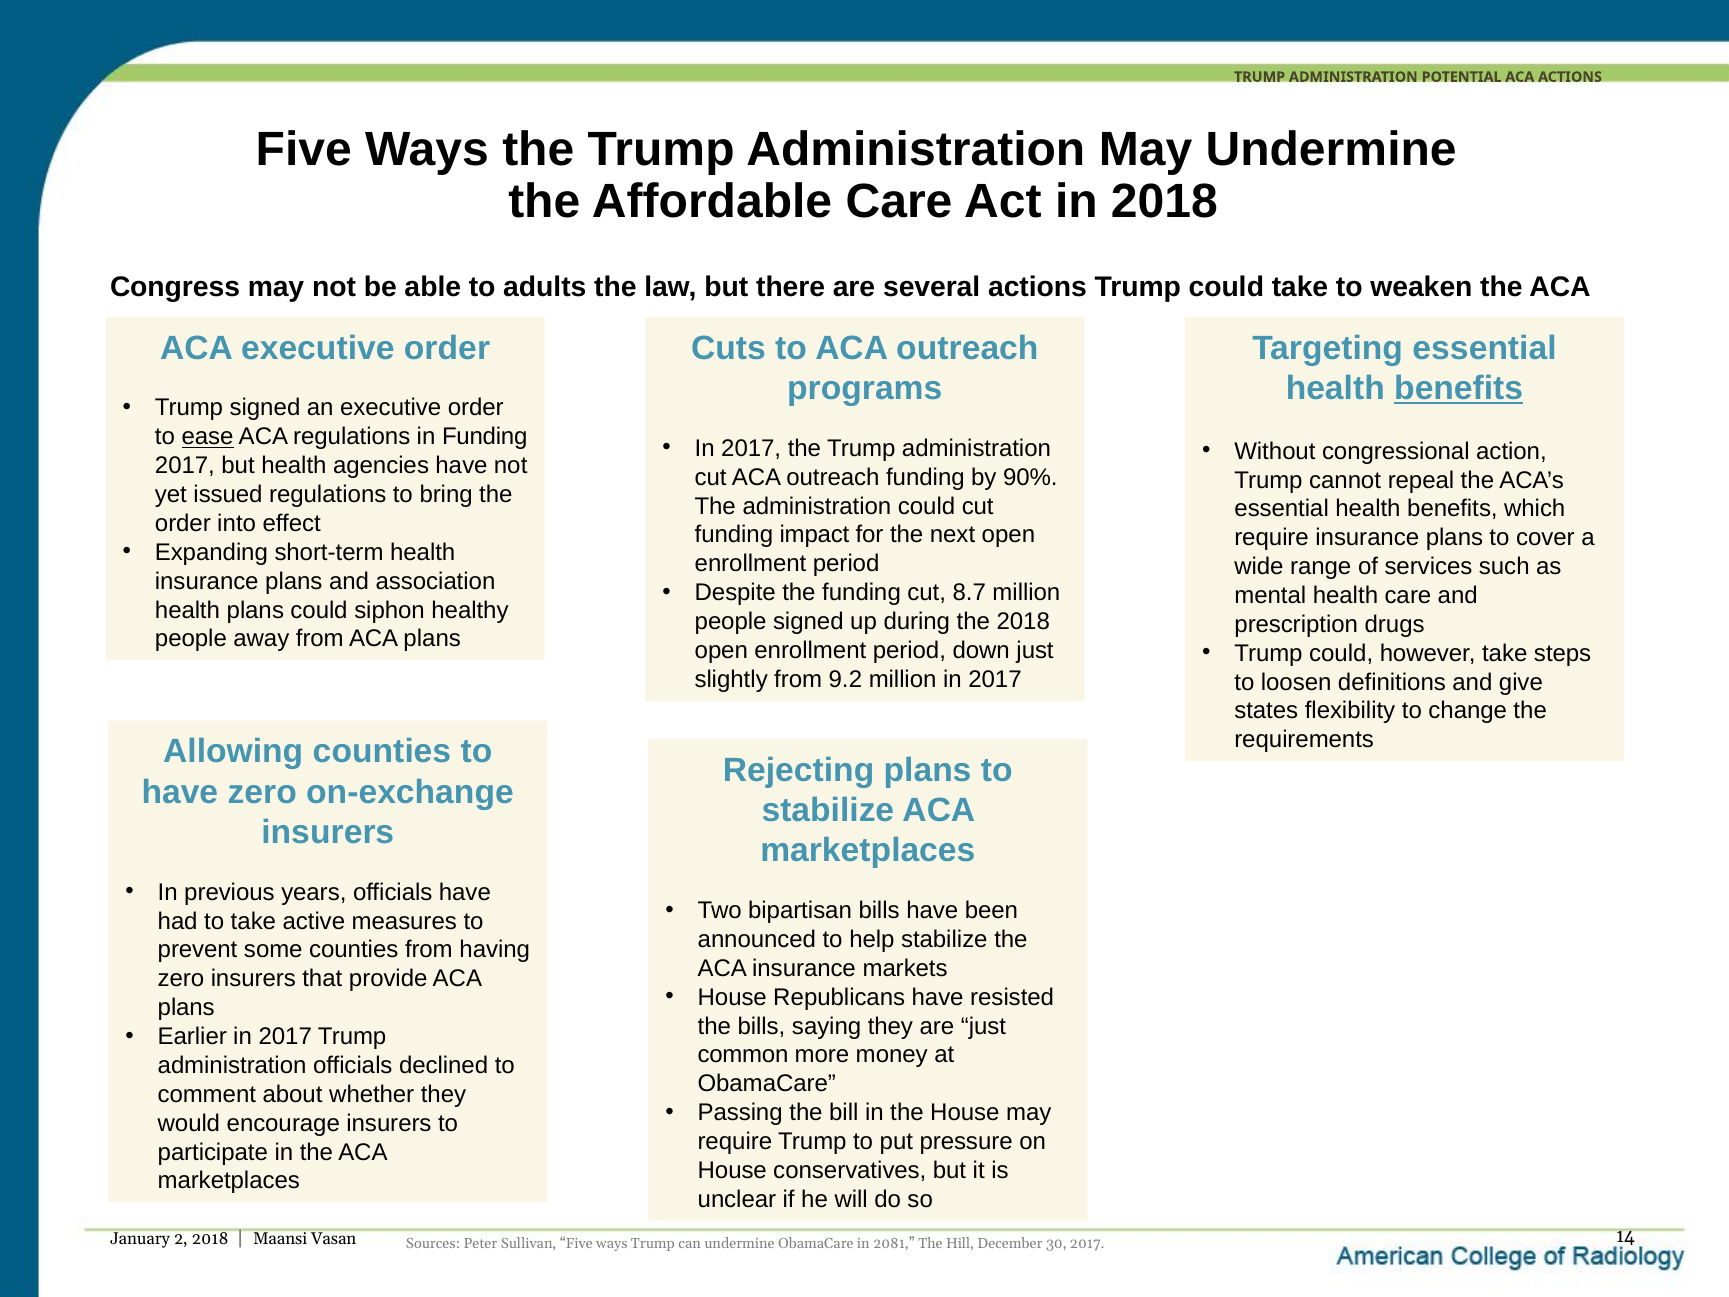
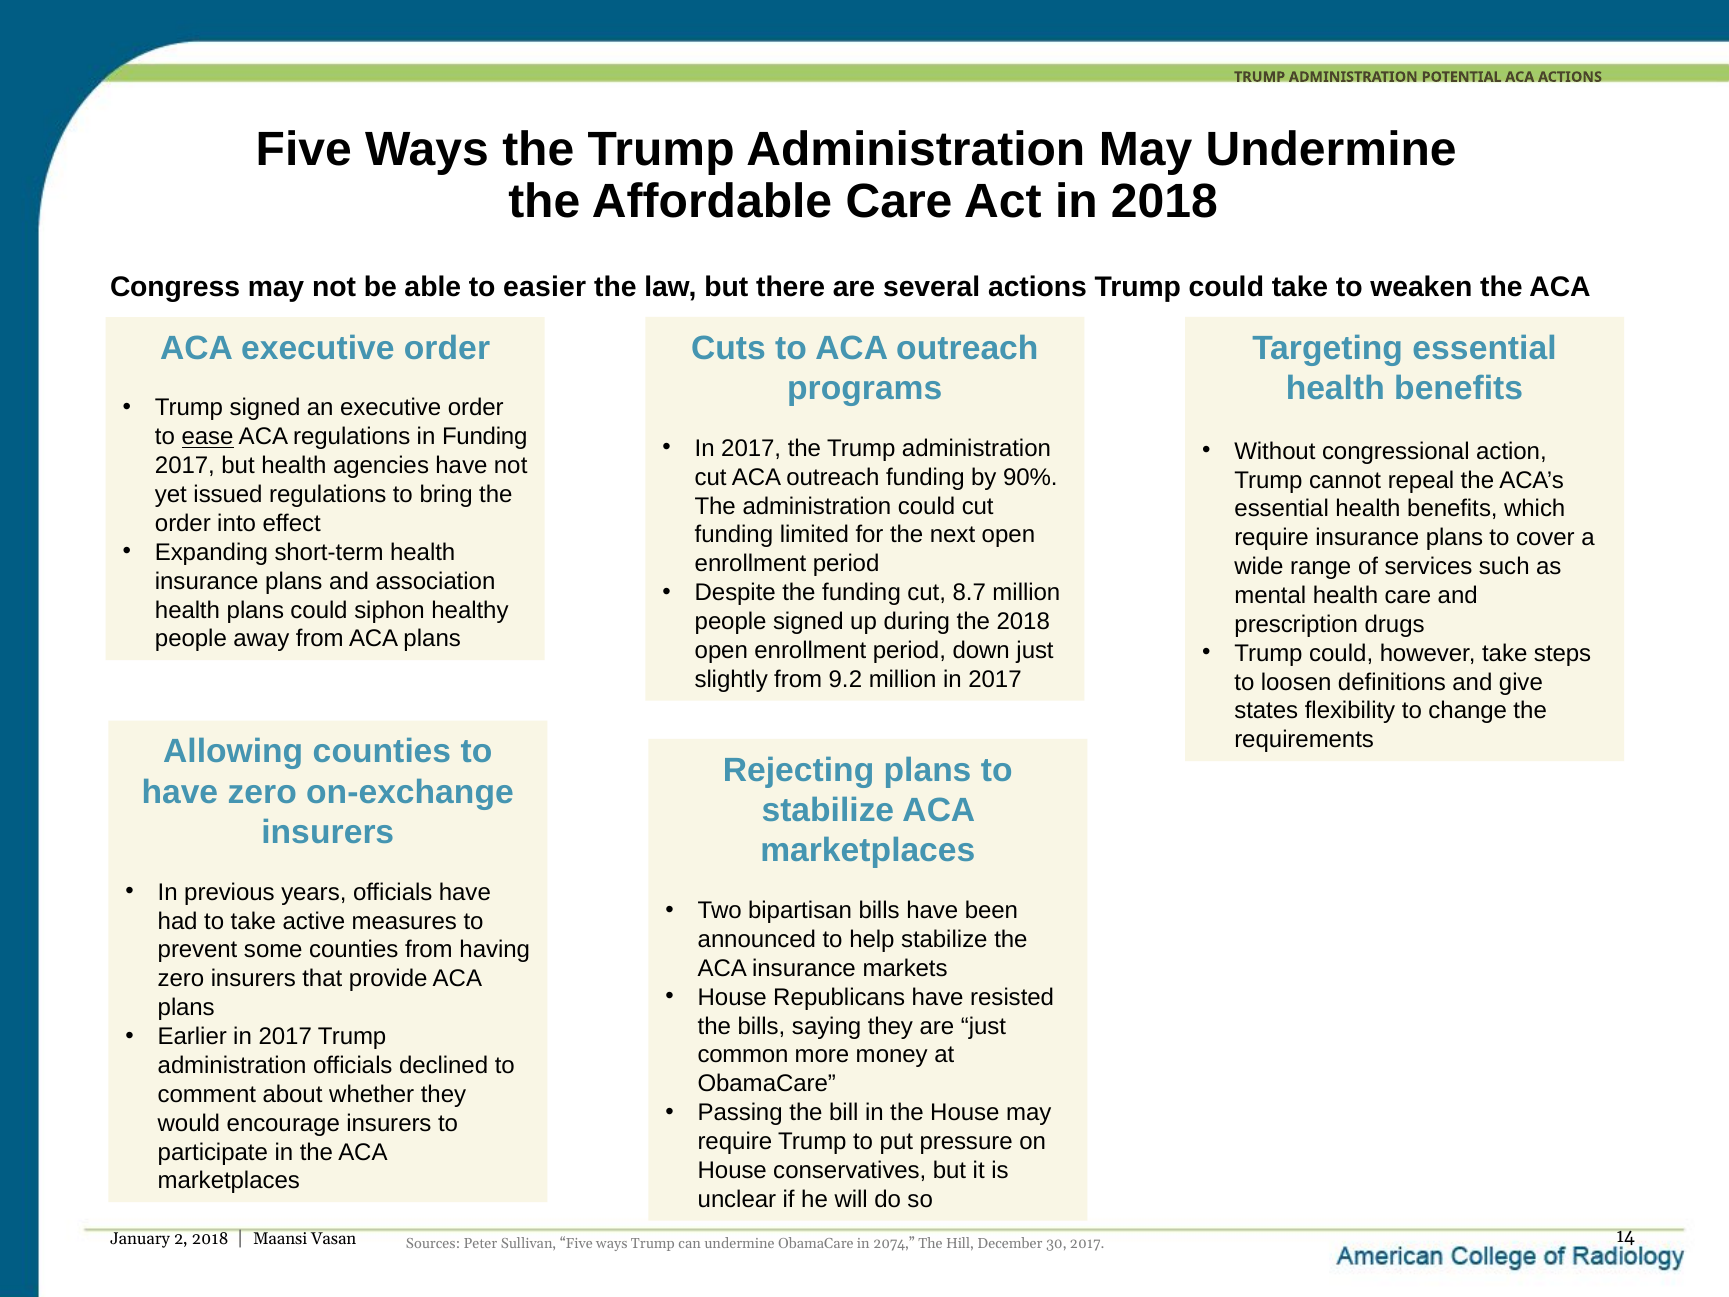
adults: adults -> easier (545, 287)
benefits underline: present -> none (1459, 388)
impact: impact -> limited (814, 535)
2081: 2081 -> 2074 (894, 1244)
